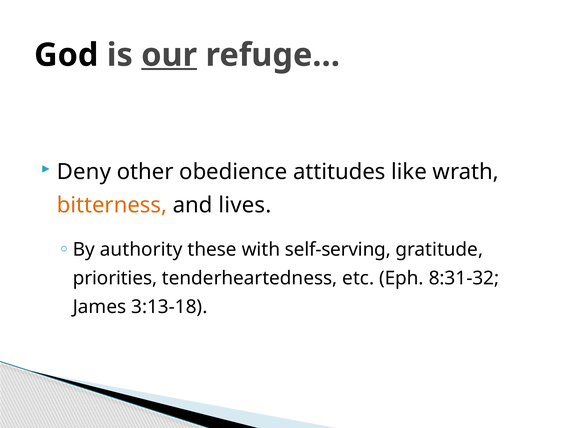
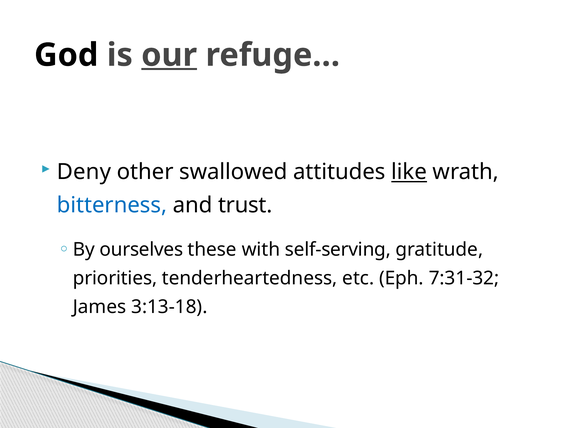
obedience: obedience -> swallowed (233, 172)
like underline: none -> present (409, 172)
bitterness colour: orange -> blue (112, 205)
lives: lives -> trust (245, 205)
authority: authority -> ourselves (141, 249)
8:31-32: 8:31-32 -> 7:31-32 (464, 278)
